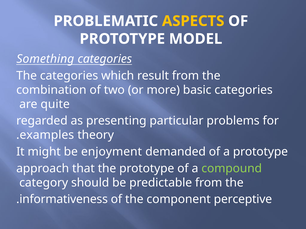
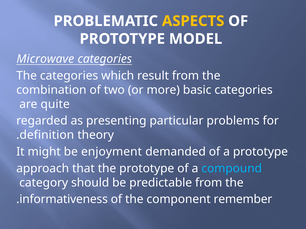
Something: Something -> Microwave (45, 59)
examples: examples -> definition (47, 135)
compound colour: light green -> light blue (232, 169)
perceptive: perceptive -> remember (243, 200)
